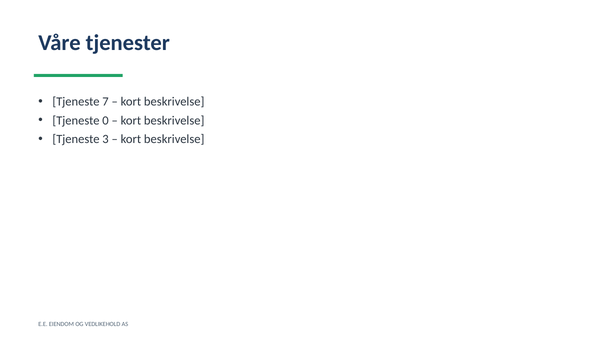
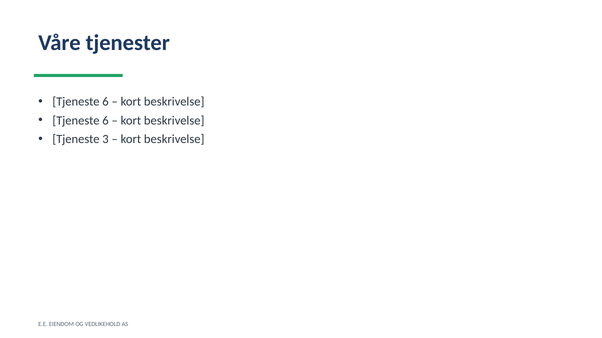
7: 7 -> 6 (106, 102)
0: 0 -> 6 (106, 121)
